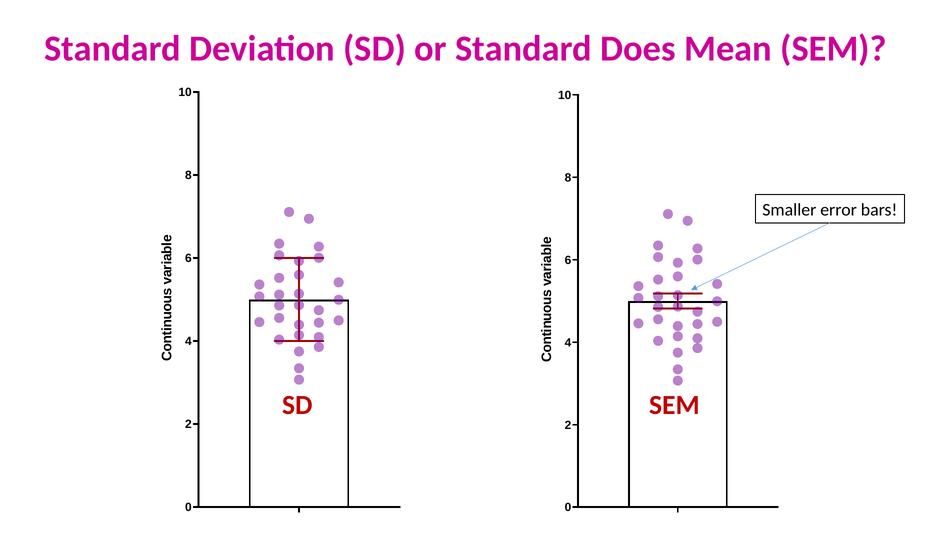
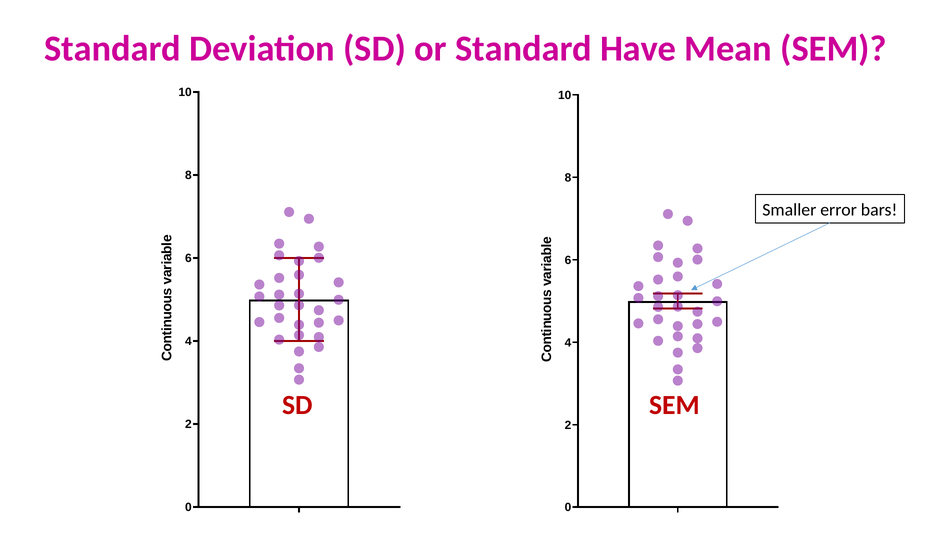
Does: Does -> Have (638, 49)
